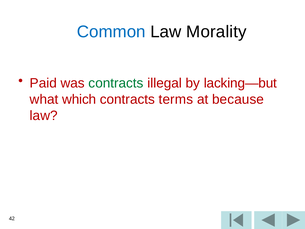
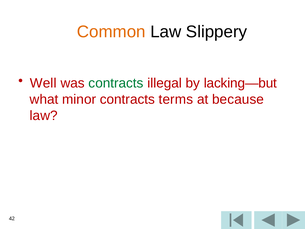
Common colour: blue -> orange (111, 32)
Morality: Morality -> Slippery (217, 32)
Paid: Paid -> Well (43, 83)
which: which -> minor (79, 99)
